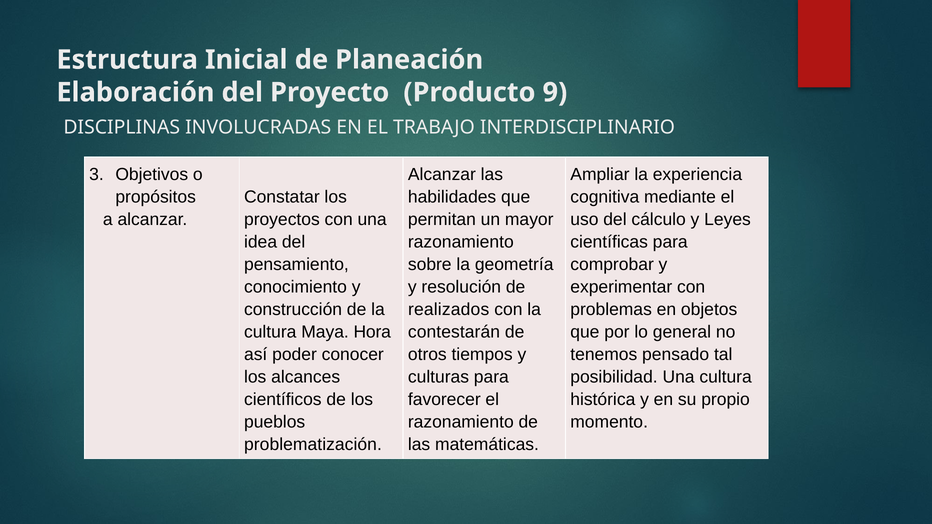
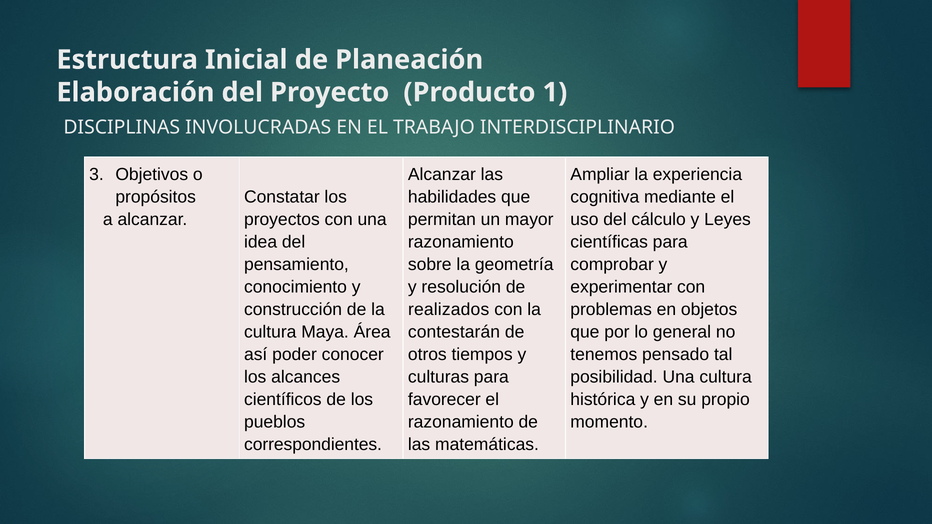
9: 9 -> 1 (555, 92)
Hora: Hora -> Área (372, 332)
problematización: problematización -> correspondientes (313, 445)
